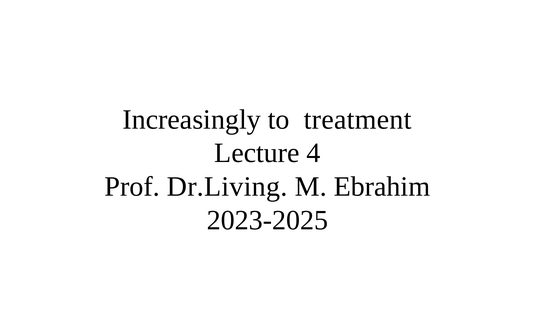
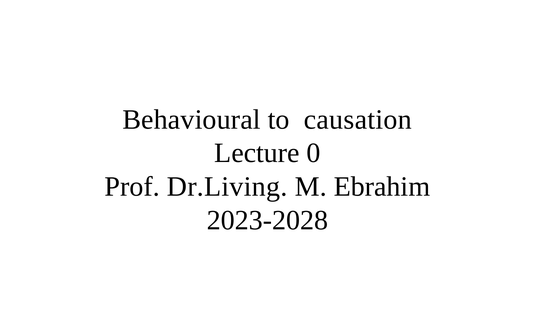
Increasingly: Increasingly -> Behavioural (192, 119)
treatment: treatment -> causation (358, 119)
4: 4 -> 0 (314, 153)
2023-2025: 2023-2025 -> 2023-2028 (267, 220)
